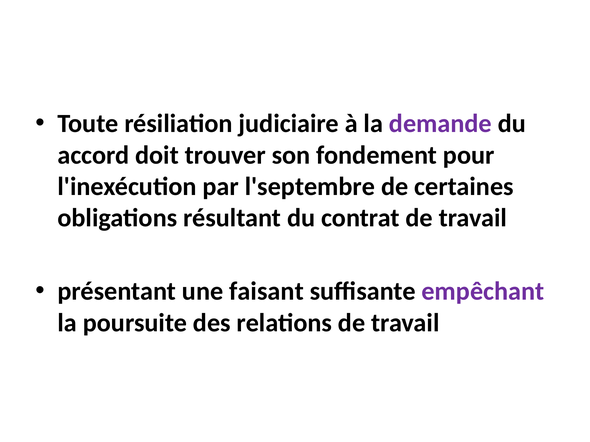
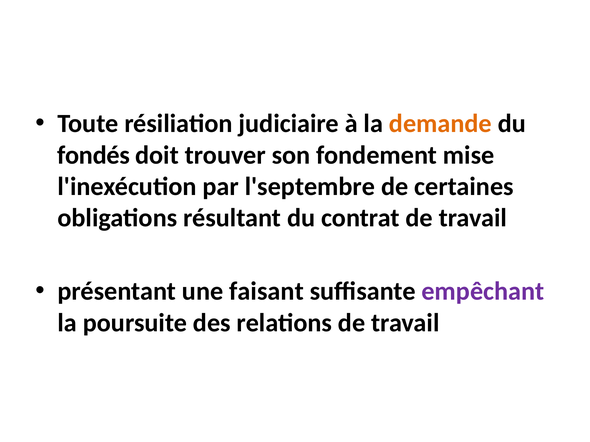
demande colour: purple -> orange (440, 124)
accord: accord -> fondés (94, 155)
pour: pour -> mise (469, 155)
